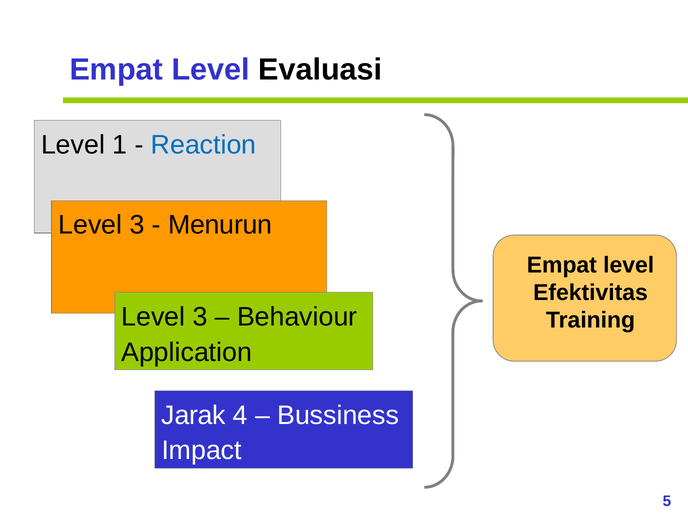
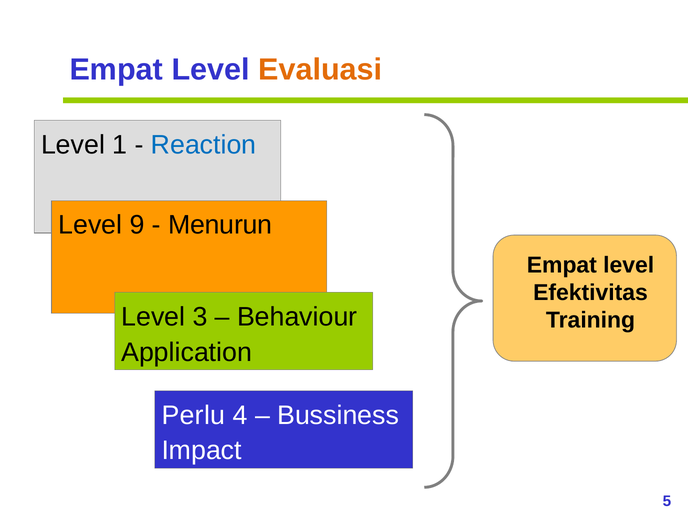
Evaluasi colour: black -> orange (320, 70)
3: 3 -> 9 (137, 225)
Jarak: Jarak -> Perlu (193, 415)
